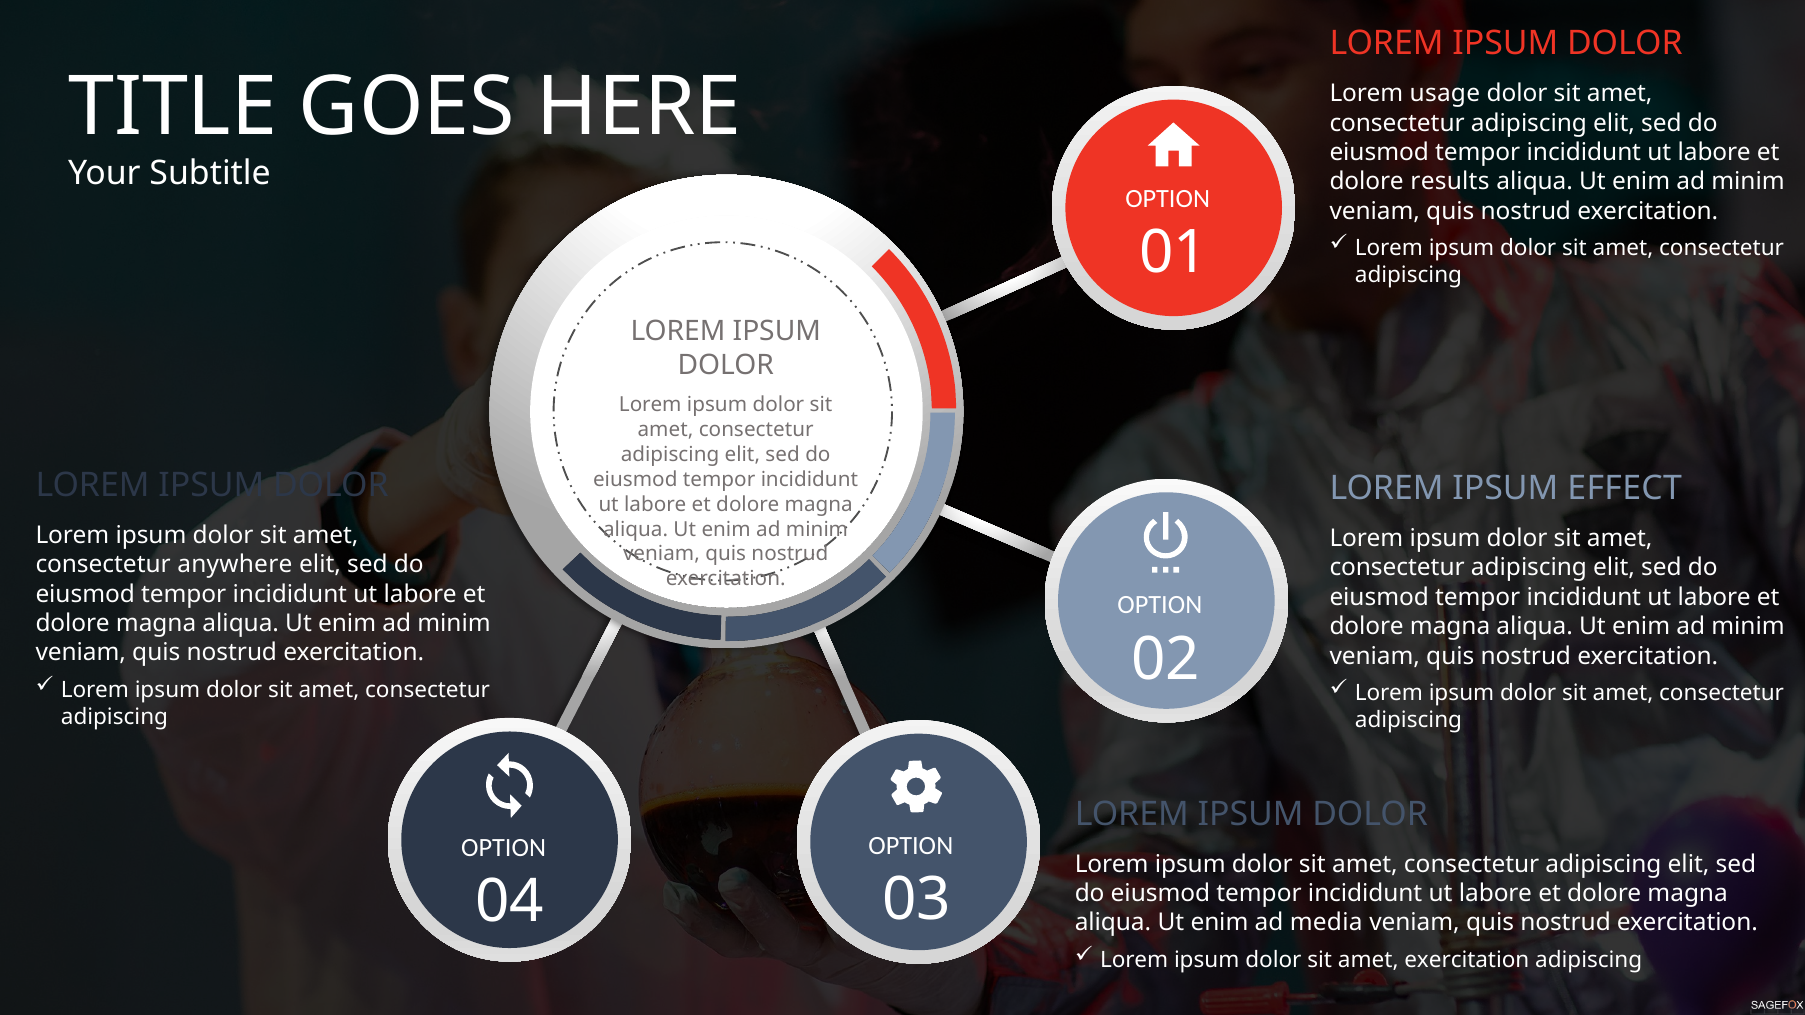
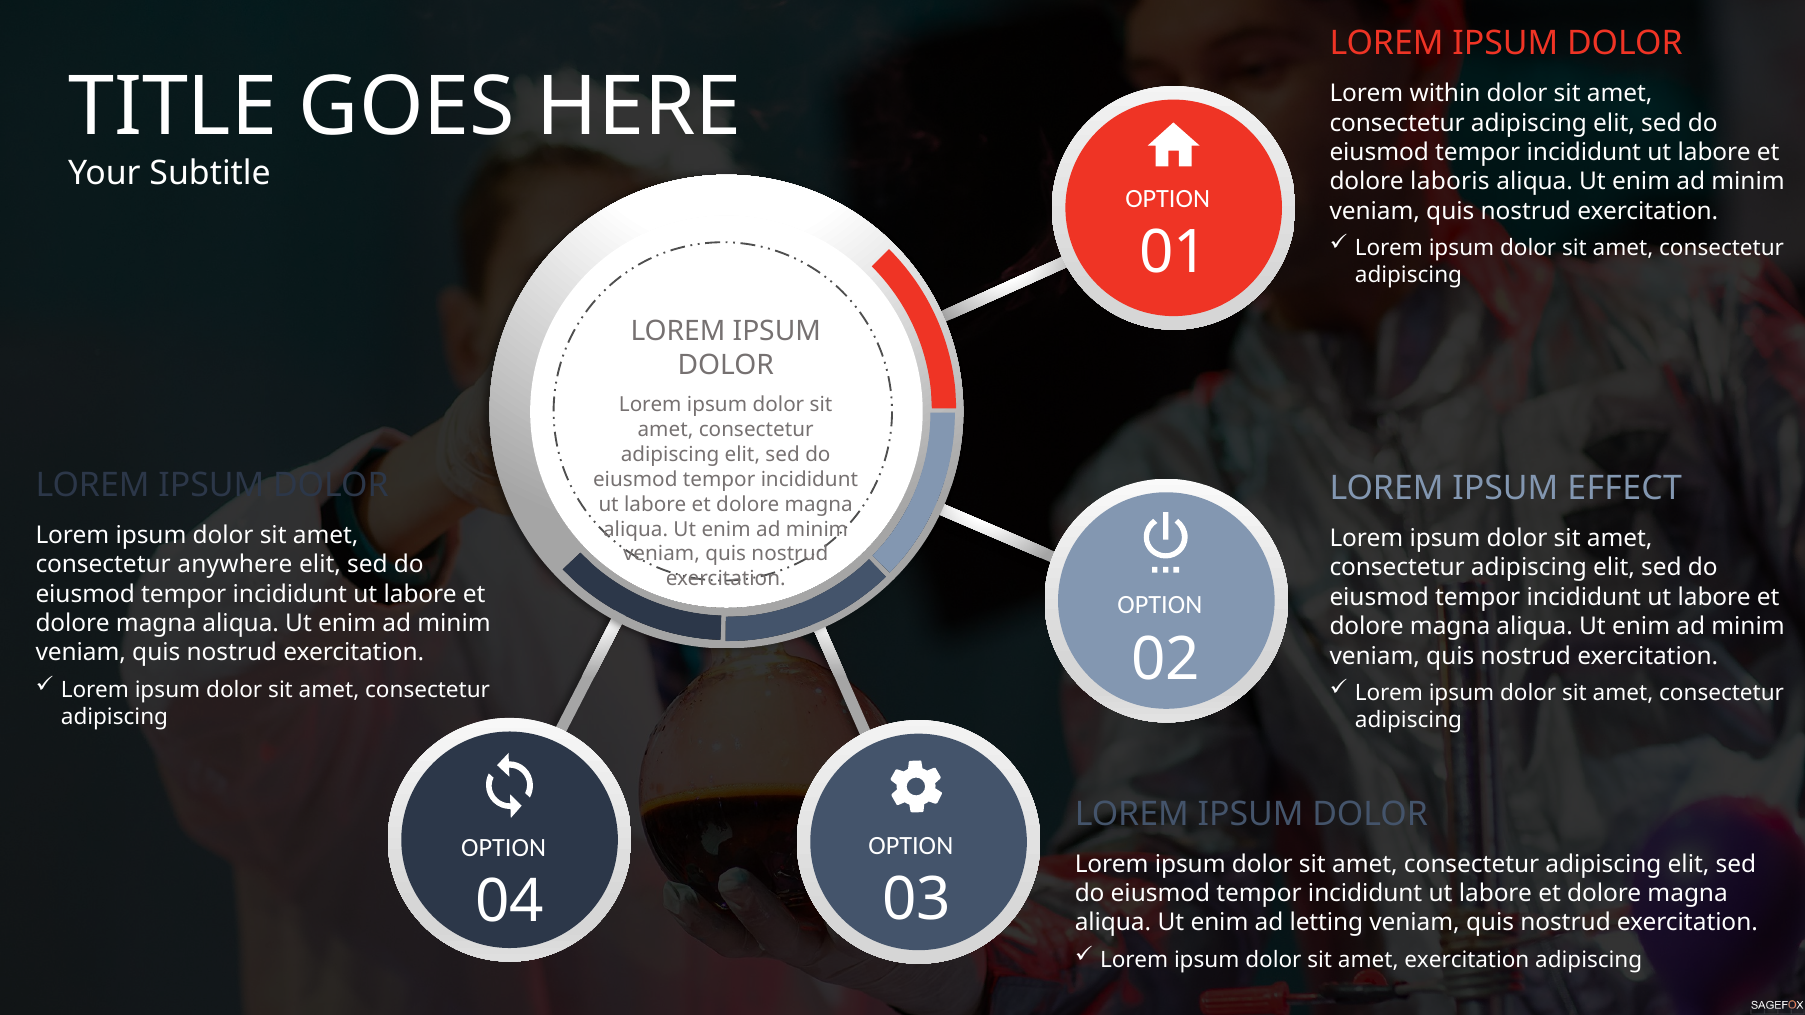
usage: usage -> within (1445, 94)
results: results -> laboris (1450, 182)
media: media -> letting (1326, 923)
